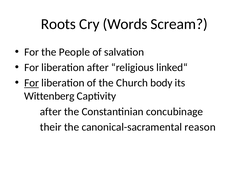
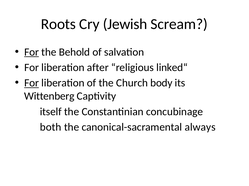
Words: Words -> Jewish (125, 24)
For underline: none -> present (32, 52)
People: People -> Behold (74, 52)
after: after -> itself (51, 112)
their: their -> both (51, 128)
reason: reason -> always (200, 128)
